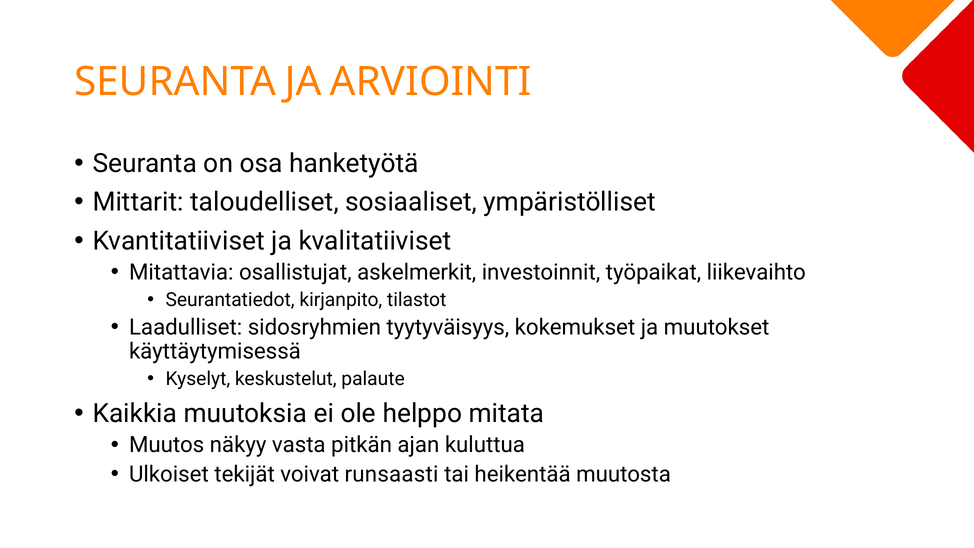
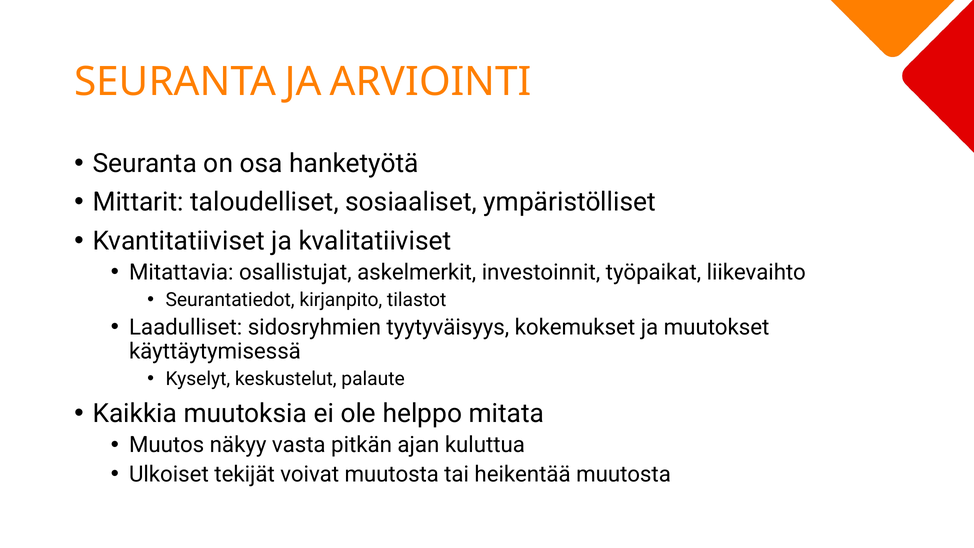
voivat runsaasti: runsaasti -> muutosta (392, 474)
